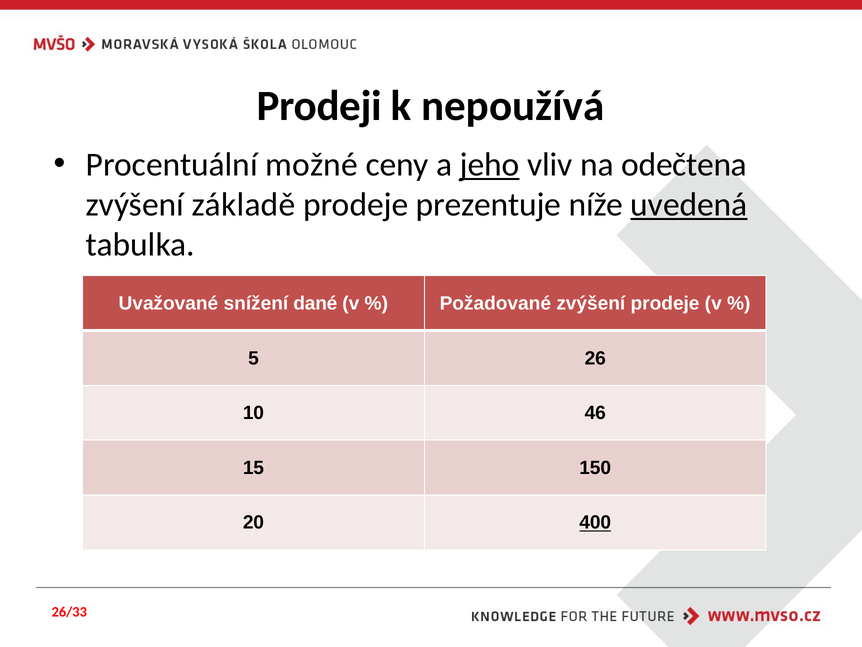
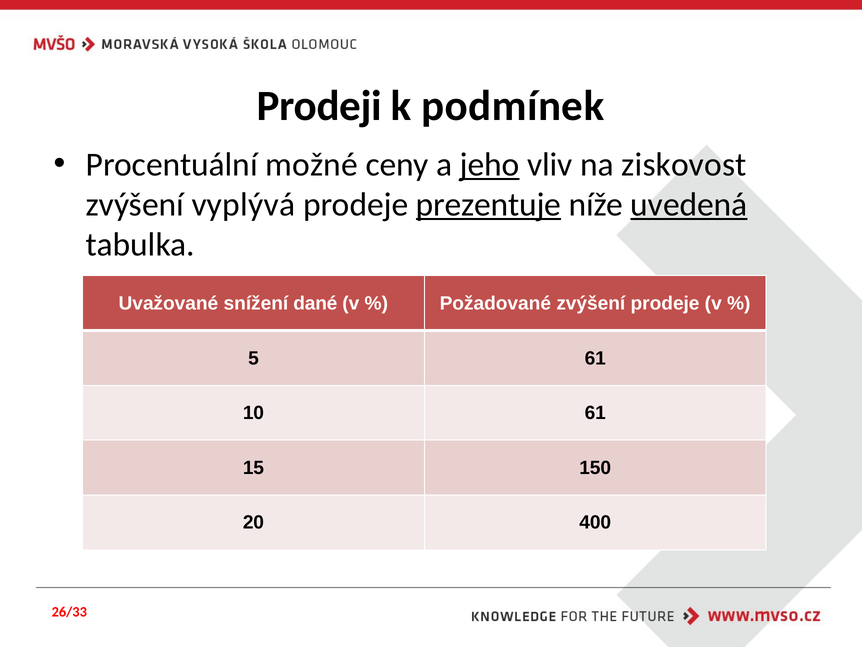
nepoužívá: nepoužívá -> podmínek (513, 106)
odečtena: odečtena -> ziskovost (684, 164)
základě: základě -> vyplývá (243, 205)
prezentuje underline: none -> present (489, 205)
5 26: 26 -> 61 (595, 358)
10 46: 46 -> 61 (595, 413)
400 underline: present -> none (595, 522)
